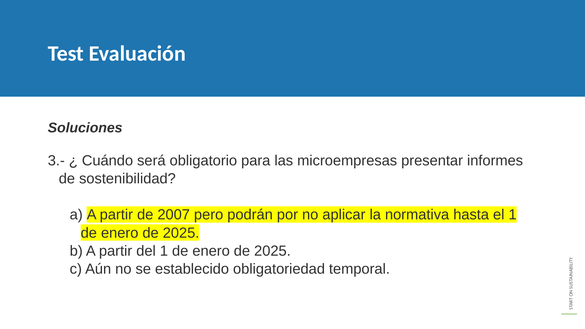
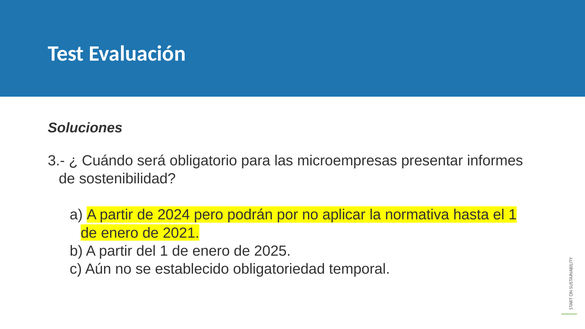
2007: 2007 -> 2024 (174, 215)
2025: 2025 -> 2021 (181, 233)
